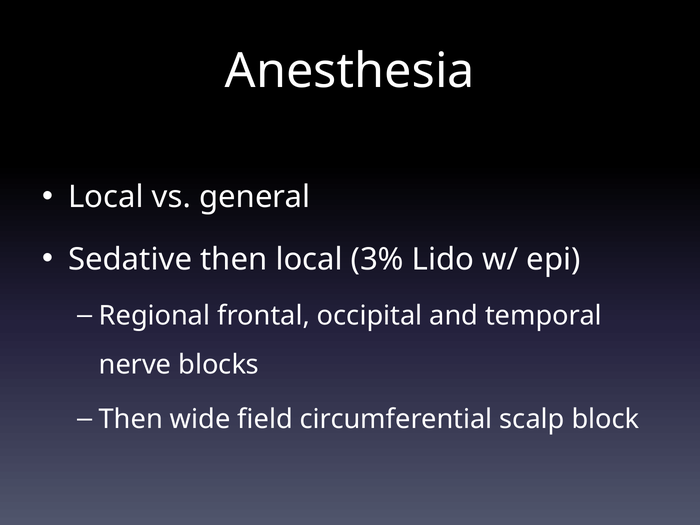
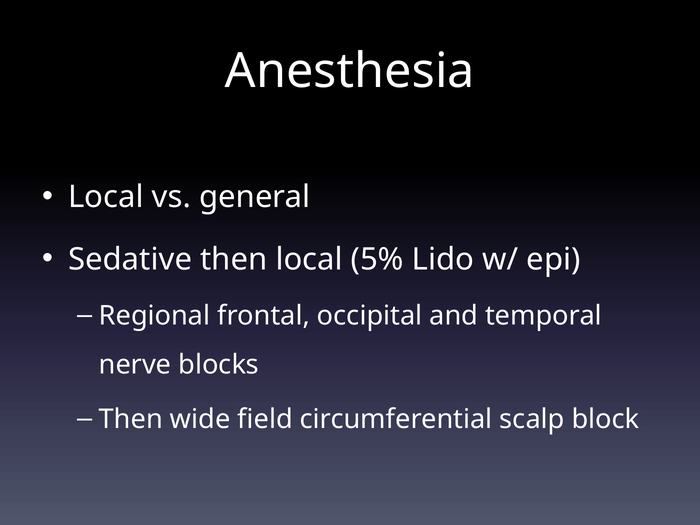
3%: 3% -> 5% (377, 259)
